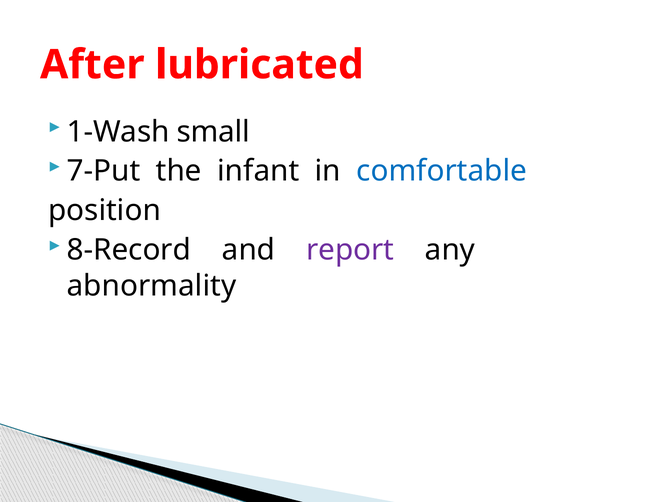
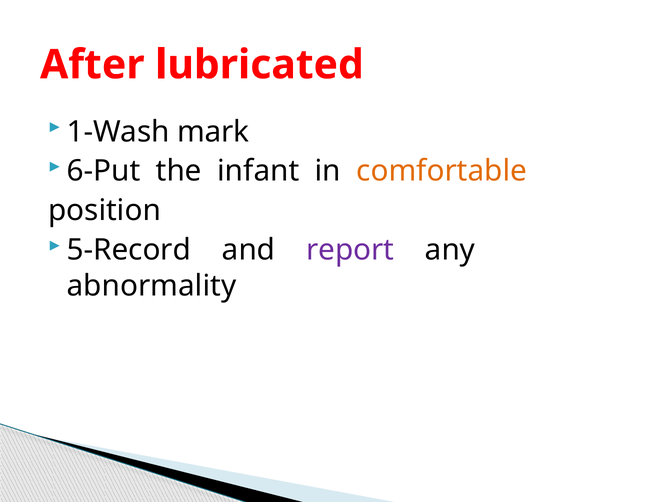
small: small -> mark (213, 132)
7-Put: 7-Put -> 6-Put (104, 171)
comfortable colour: blue -> orange (442, 171)
8-Record: 8-Record -> 5-Record (129, 250)
